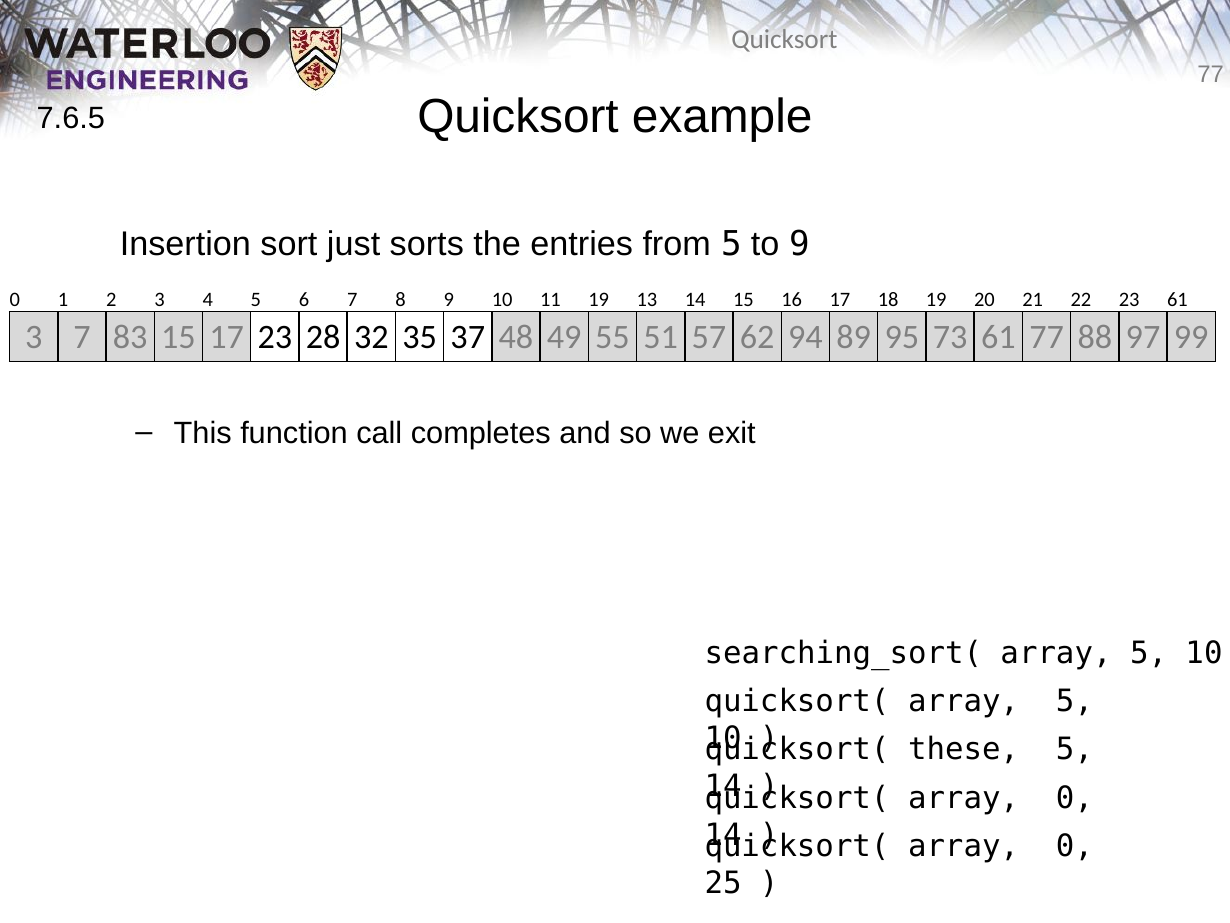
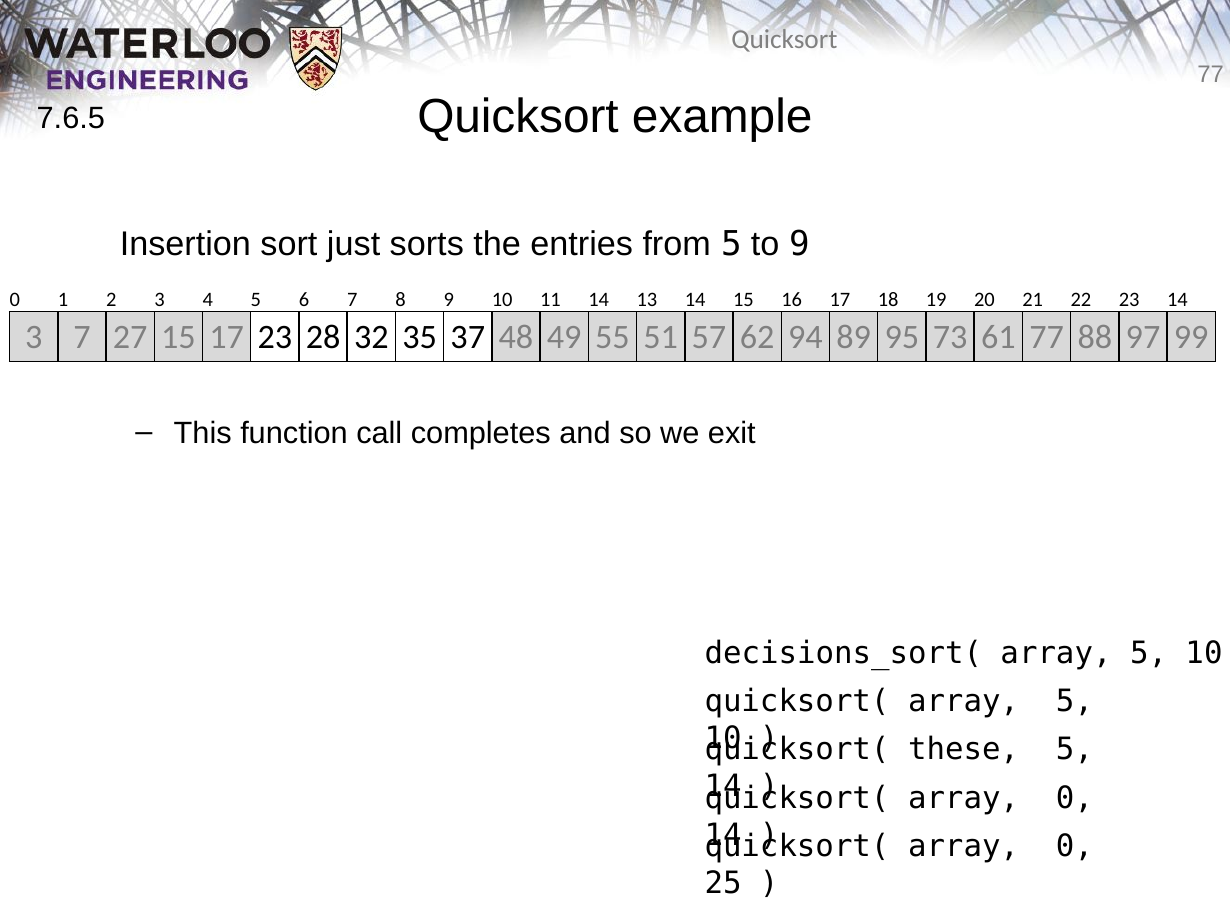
11 19: 19 -> 14 (599, 300)
23 61: 61 -> 14 (1177, 300)
83: 83 -> 27 (130, 337)
searching_sort(: searching_sort( -> decisions_sort( (843, 653)
